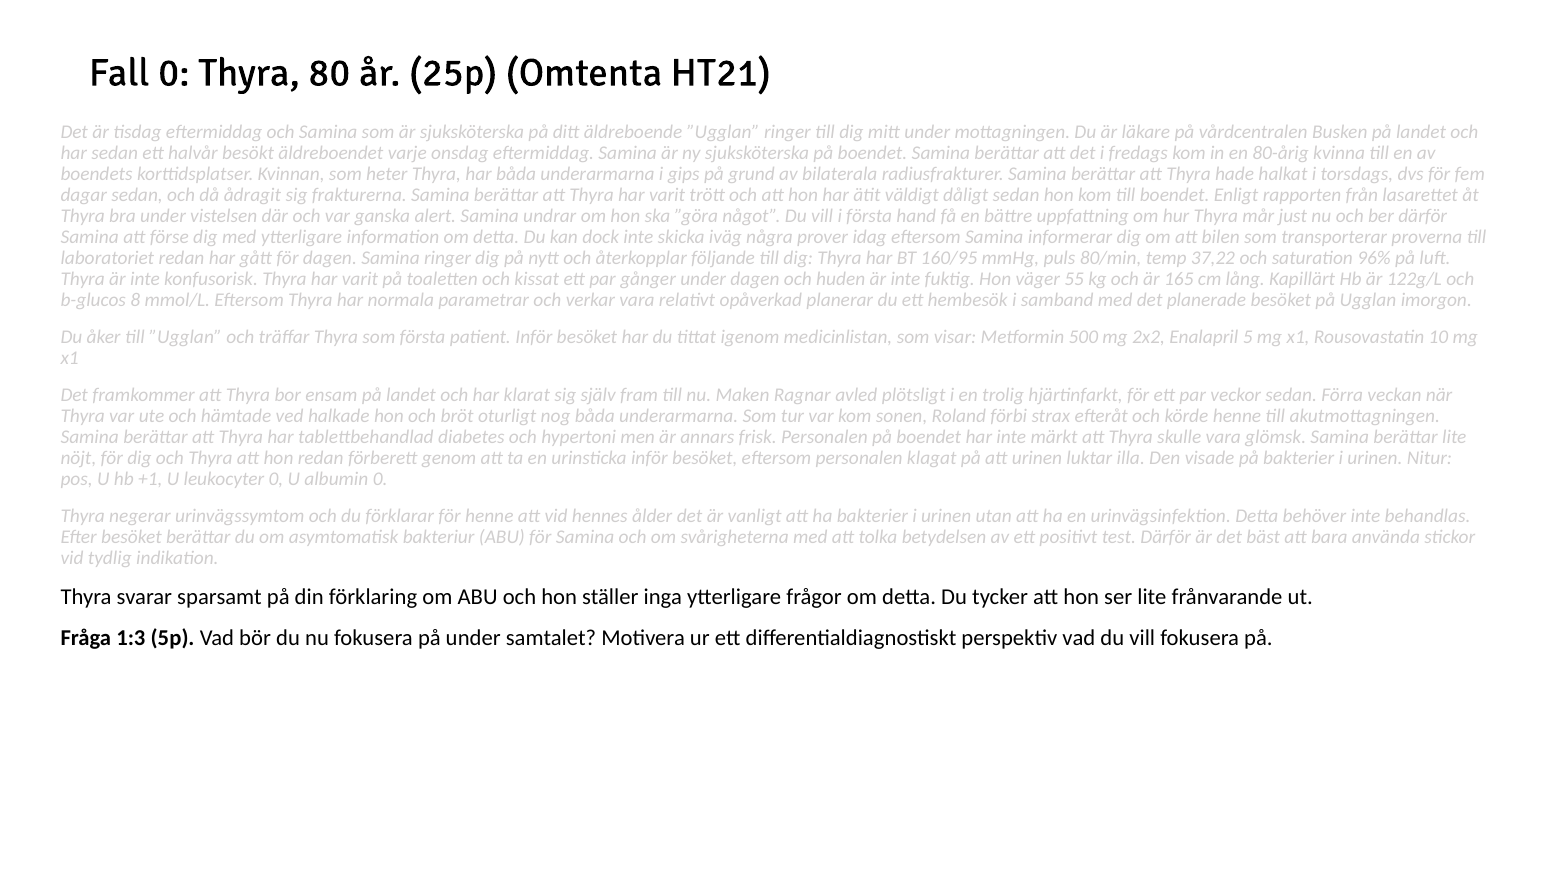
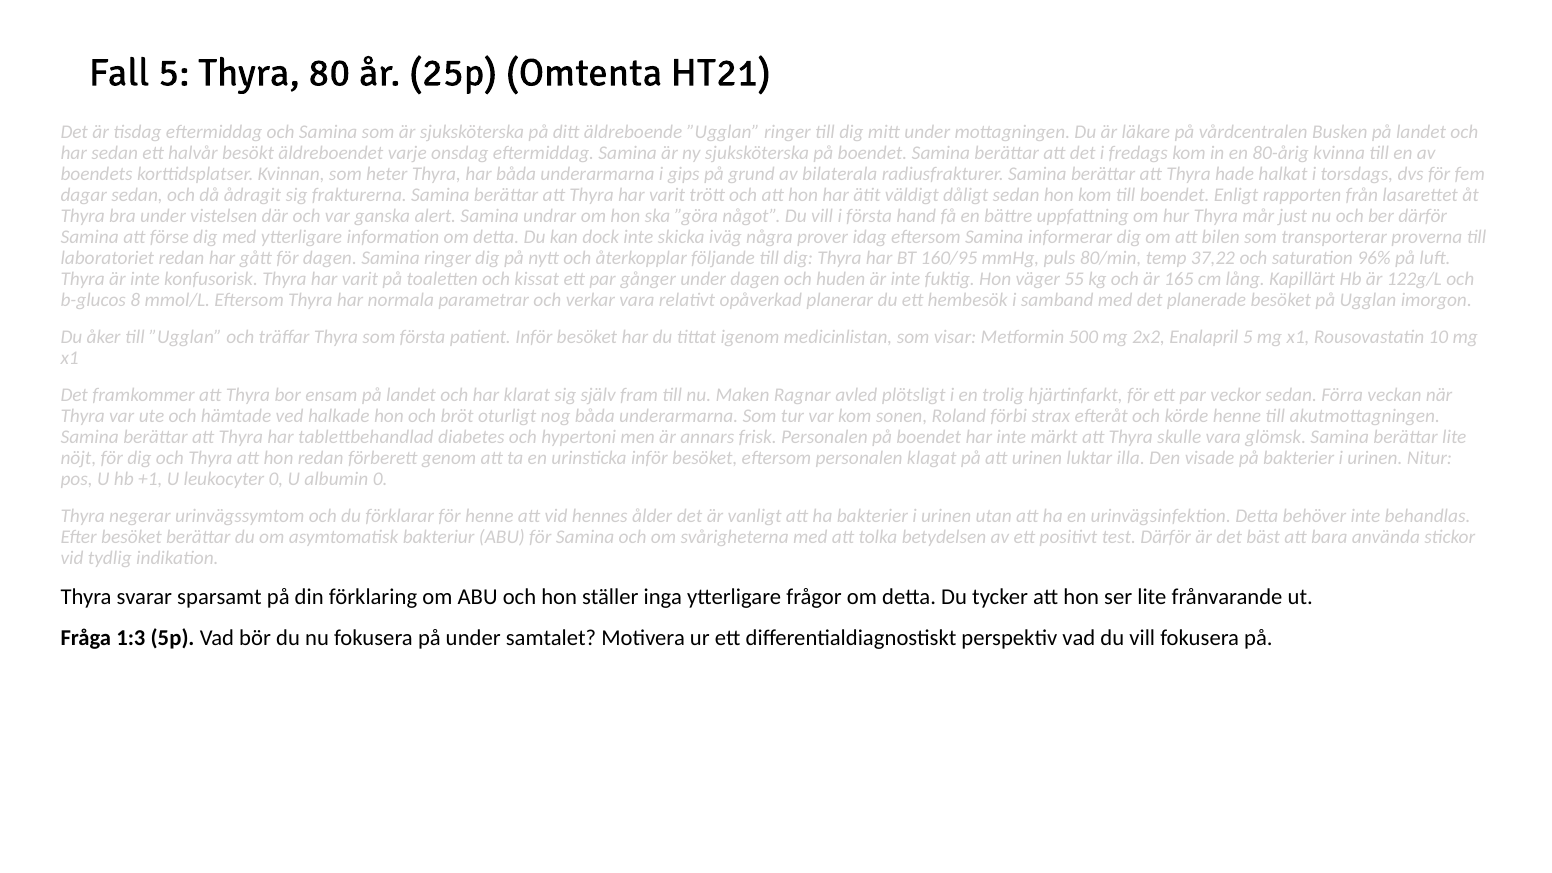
Fall 0: 0 -> 5 (174, 73)
